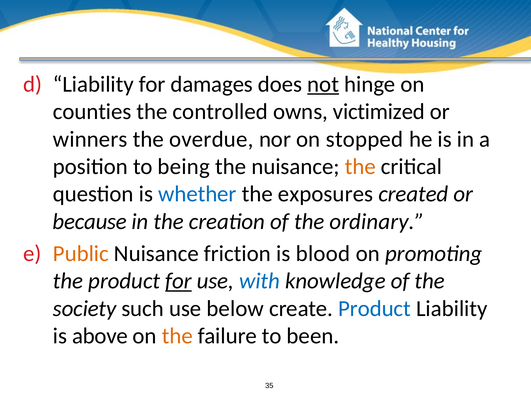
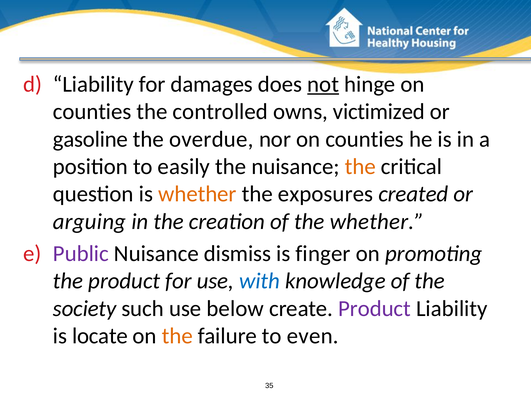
winners: winners -> gasoline (90, 139)
nor on stopped: stopped -> counties (365, 139)
being: being -> easily (184, 167)
whether colour: blue -> orange (197, 194)
because: because -> arguing (89, 222)
the ordinary: ordinary -> whether (377, 222)
Public colour: orange -> purple (81, 254)
friction: friction -> dismiss (238, 254)
blood: blood -> finger (323, 254)
for underline: present -> none (178, 281)
Product colour: blue -> purple (374, 309)
above: above -> locate (100, 336)
been: been -> even (313, 336)
